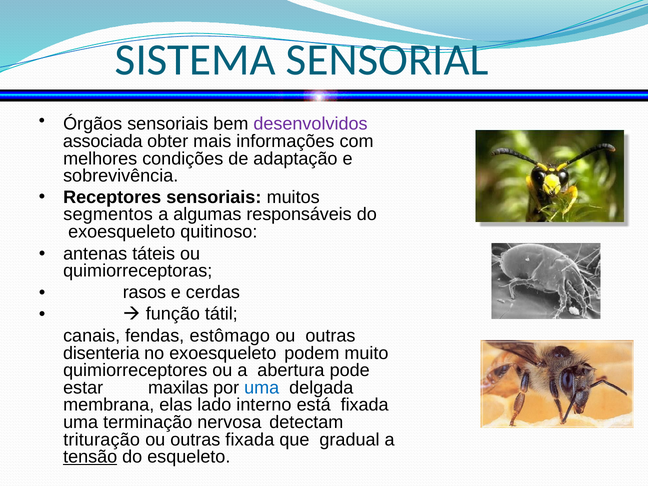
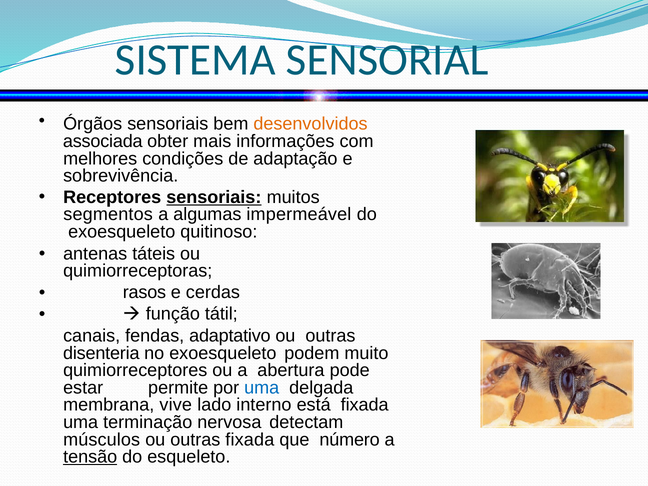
desenvolvidos colour: purple -> orange (310, 124)
sensoriais underline: none -> present (214, 197)
responsáveis: responsáveis -> impermeável (299, 215)
estômago: estômago -> adaptativo (230, 336)
maxilas: maxilas -> permite (178, 388)
elas: elas -> vive (176, 405)
trituração: trituração -> músculos (102, 440)
gradual: gradual -> número (350, 440)
